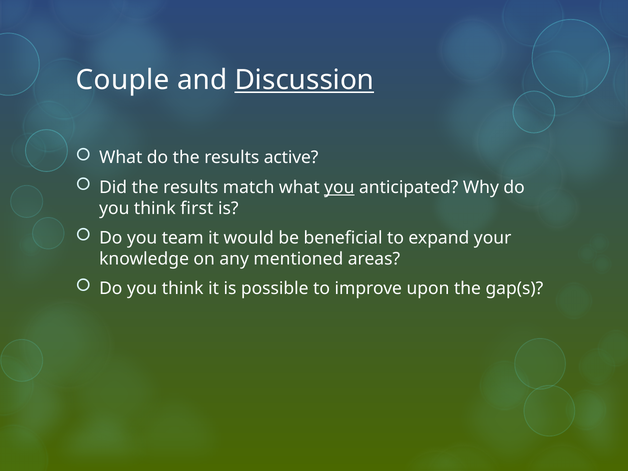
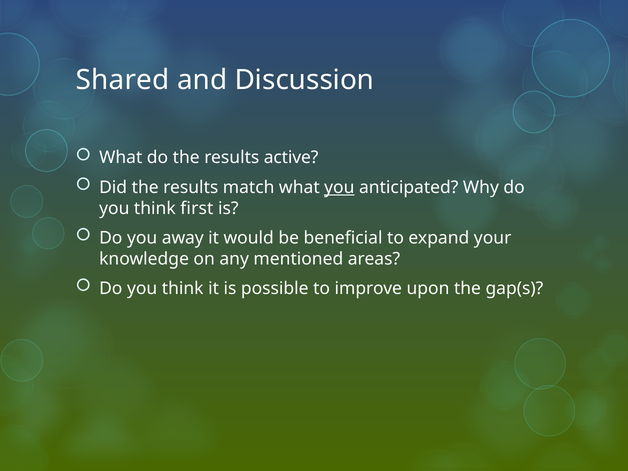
Couple: Couple -> Shared (123, 80)
Discussion underline: present -> none (304, 80)
team: team -> away (183, 238)
